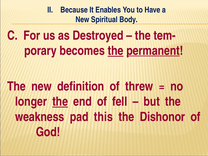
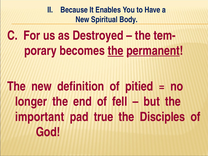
threw: threw -> pitied (139, 86)
the underline: present -> none (60, 102)
weakness: weakness -> important (40, 117)
this: this -> true (104, 117)
Dishonor: Dishonor -> Disciples (162, 117)
